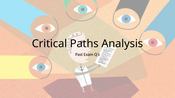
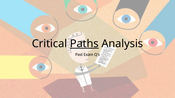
Paths underline: none -> present (84, 44)
